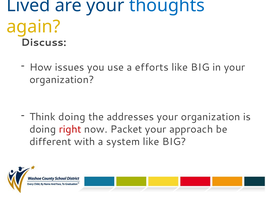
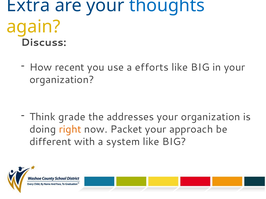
Lived: Lived -> Extra (28, 5)
issues: issues -> recent (70, 68)
Think doing: doing -> grade (72, 117)
right colour: red -> orange (70, 130)
